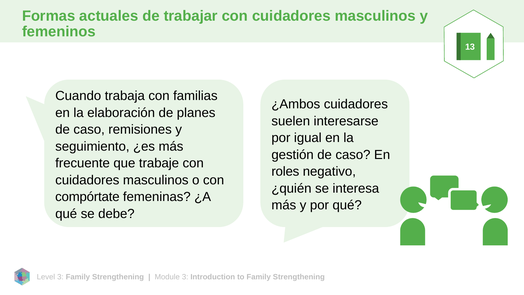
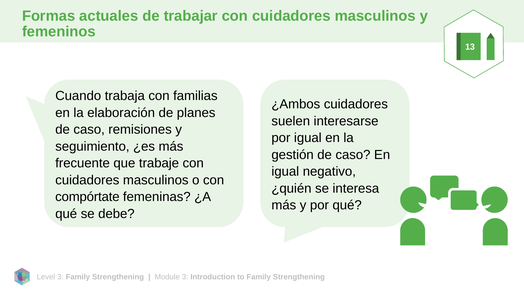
roles: roles -> igual (285, 171)
